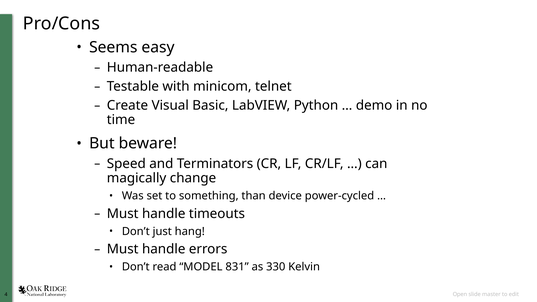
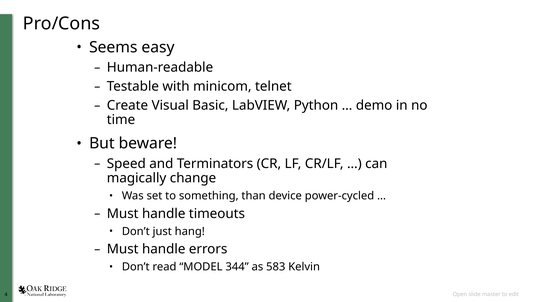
831: 831 -> 344 (237, 267)
330: 330 -> 583 (276, 267)
